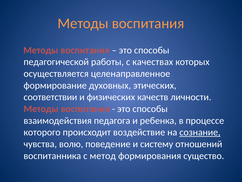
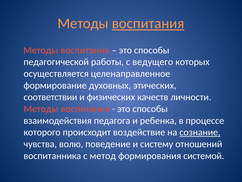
воспитания underline: none -> present (148, 23)
качествах: качествах -> ведущего (153, 62)
существо: существо -> системой (204, 155)
